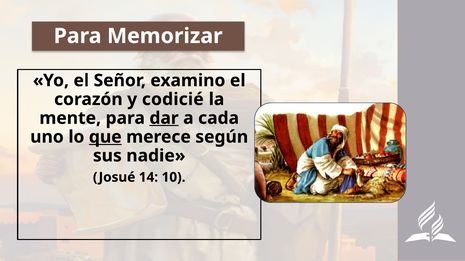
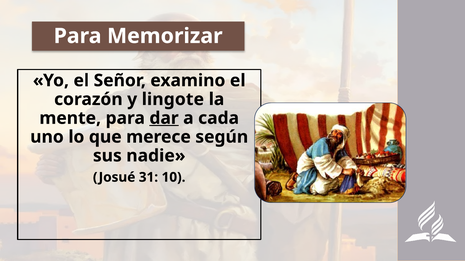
codicié: codicié -> lingote (173, 100)
que underline: present -> none (105, 137)
14: 14 -> 31 (148, 178)
